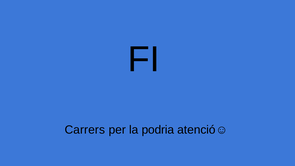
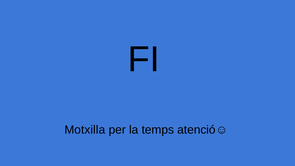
Carrers: Carrers -> Motxilla (85, 130)
podria: podria -> temps (158, 130)
